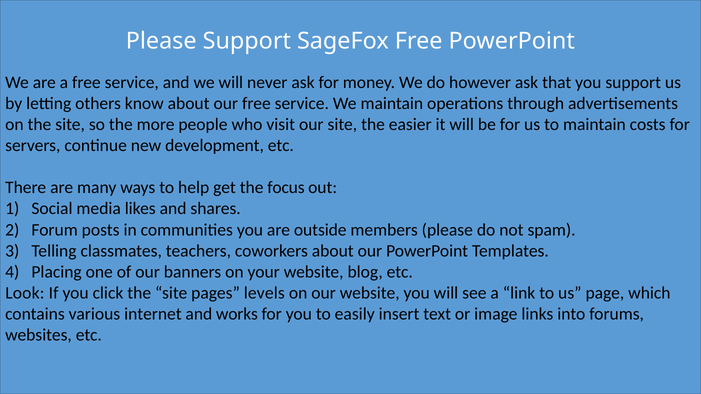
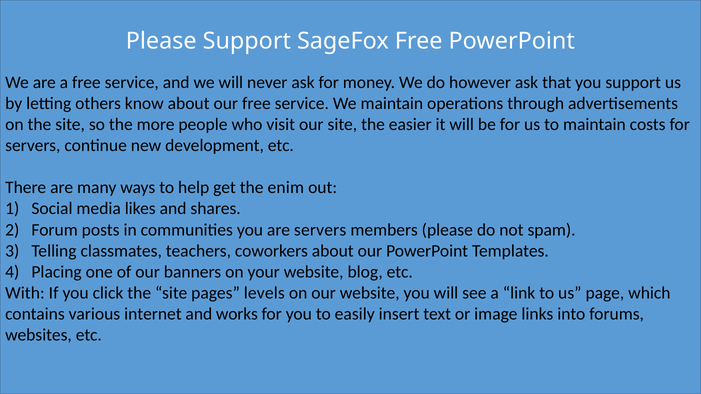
focus: focus -> enim (286, 188)
are outside: outside -> servers (320, 230)
Look: Look -> With (25, 293)
